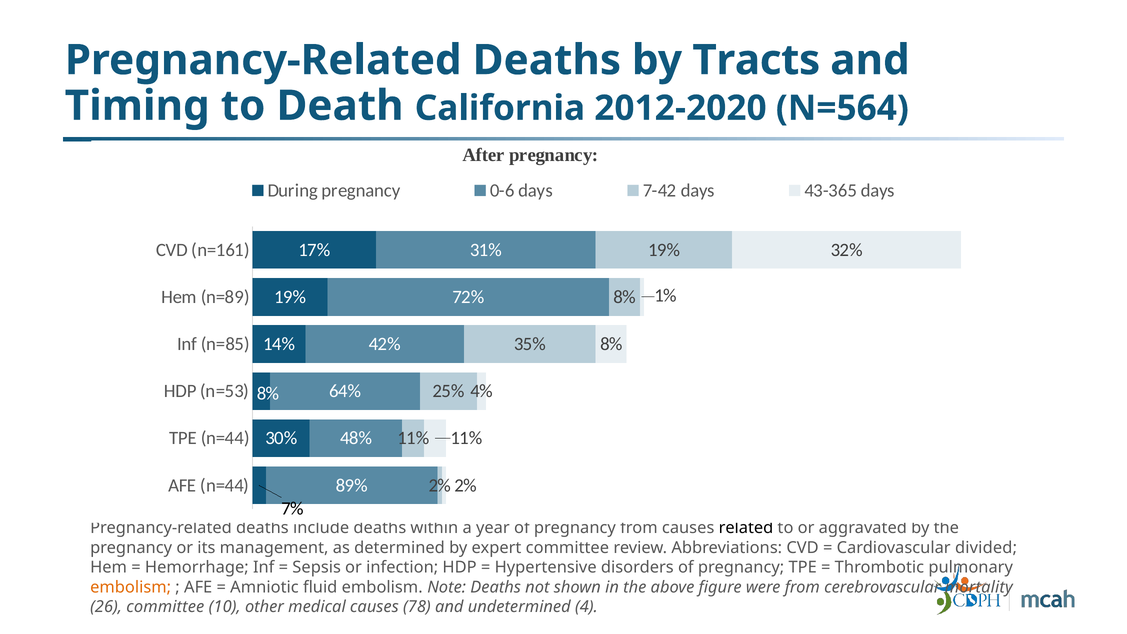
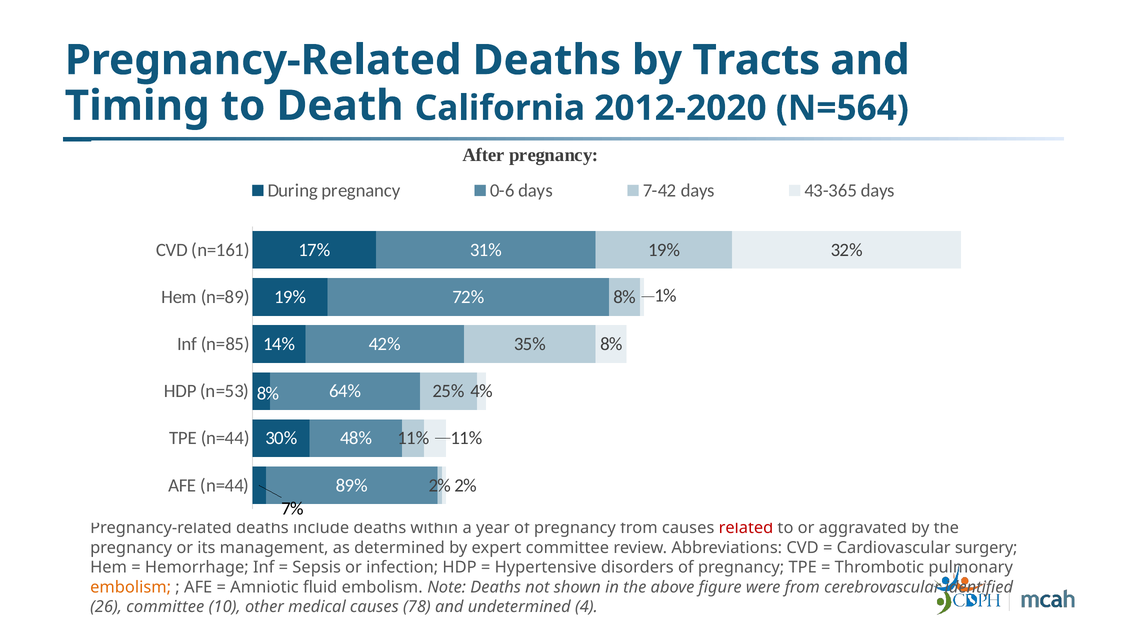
related colour: black -> red (746, 528)
divided: divided -> surgery (986, 548)
mortality: mortality -> identified (979, 587)
